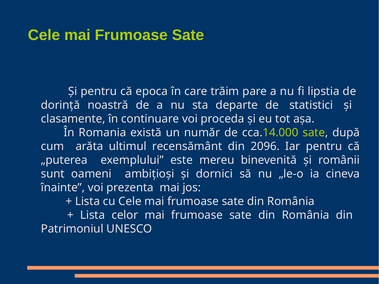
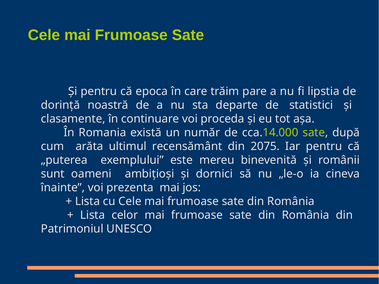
2096: 2096 -> 2075 (265, 146)
